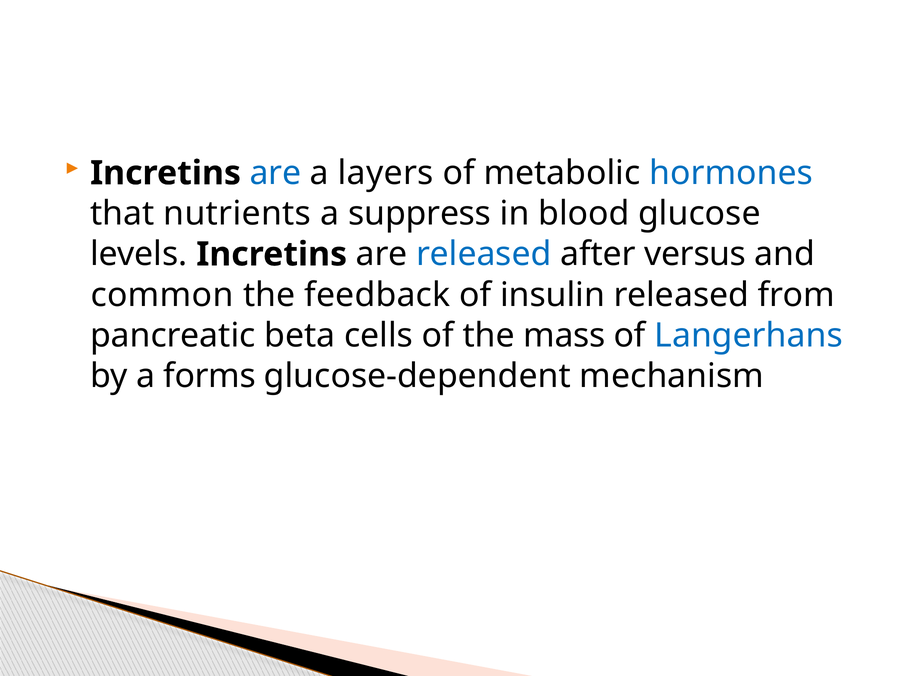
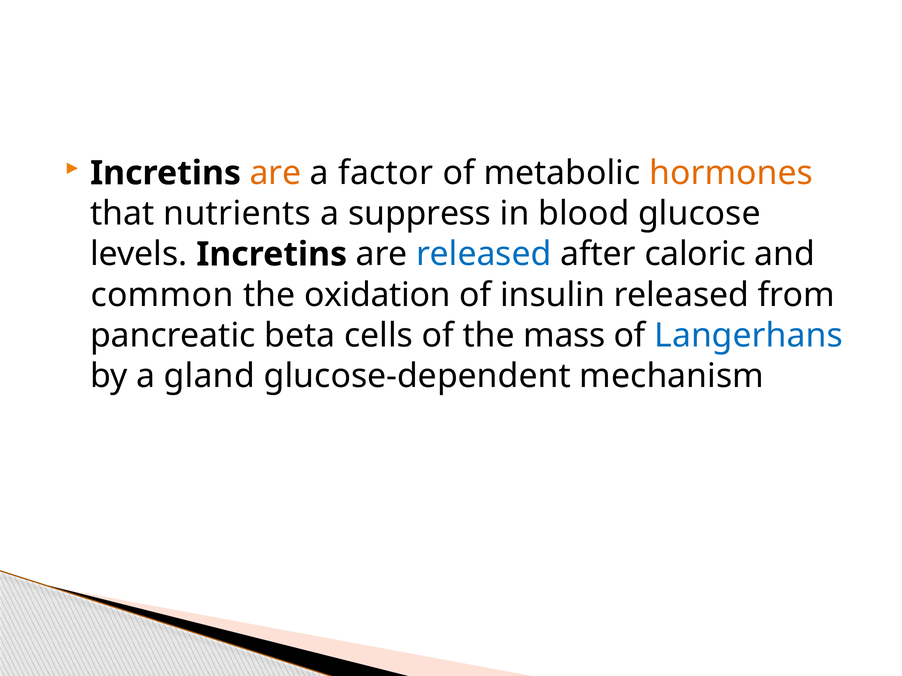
are colour: blue -> orange (276, 173)
layers: layers -> factor (386, 173)
hormones colour: blue -> orange (731, 173)
versus: versus -> caloric (695, 254)
feedback: feedback -> oxidation (377, 295)
forms: forms -> gland (209, 376)
